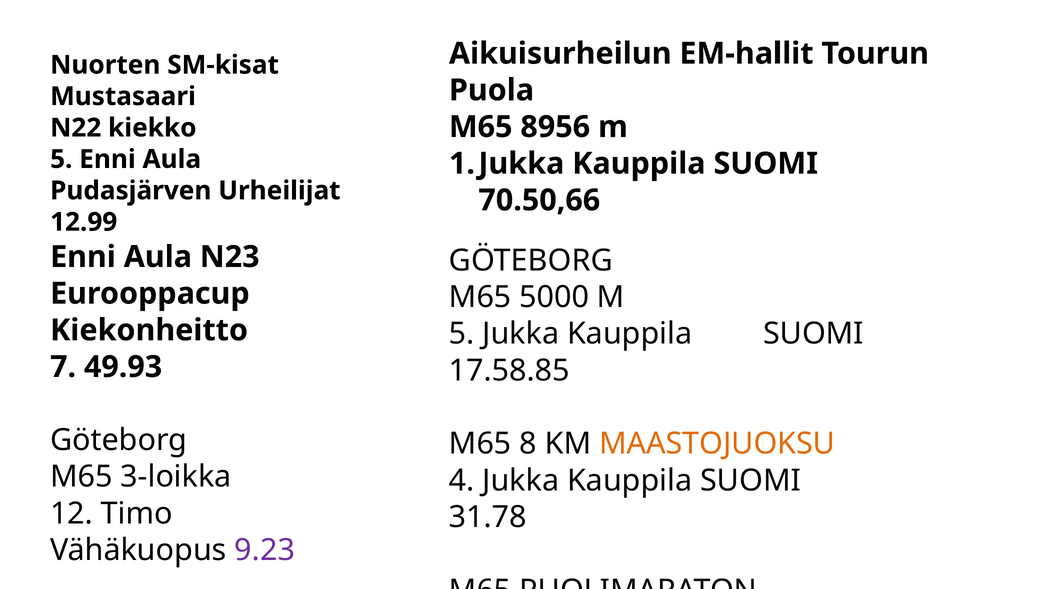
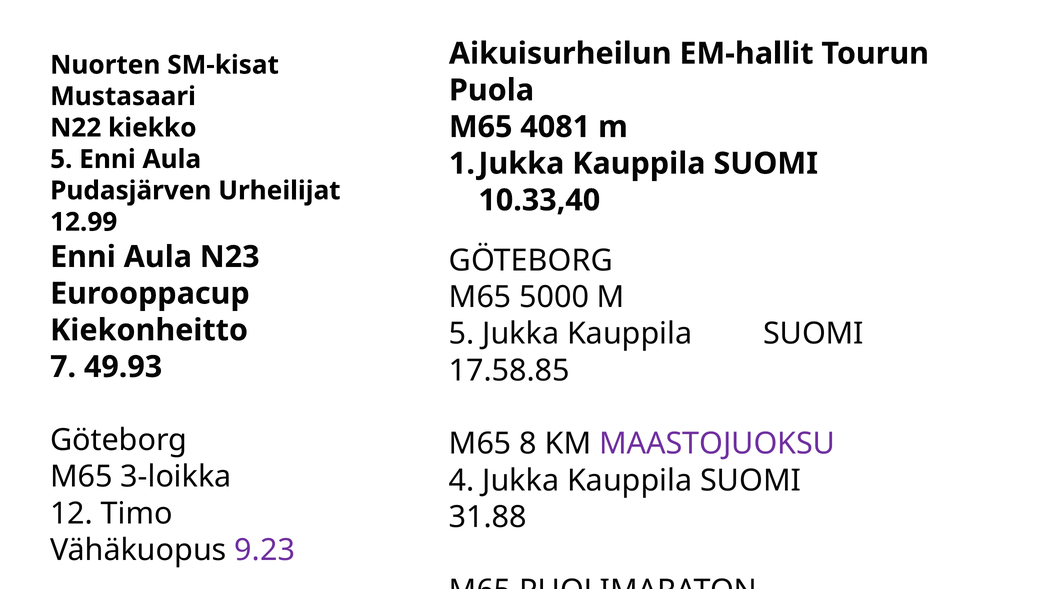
8956: 8956 -> 4081 (555, 127)
70.50,66: 70.50,66 -> 10.33,40 (539, 200)
MAASTOJUOKSU colour: orange -> purple (717, 444)
31.78: 31.78 -> 31.88 (488, 517)
